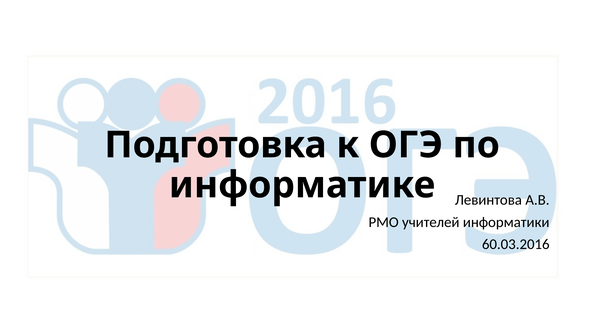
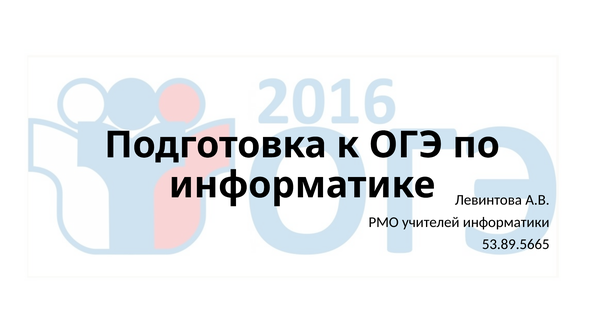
60.03.2016: 60.03.2016 -> 53.89.5665 (516, 244)
